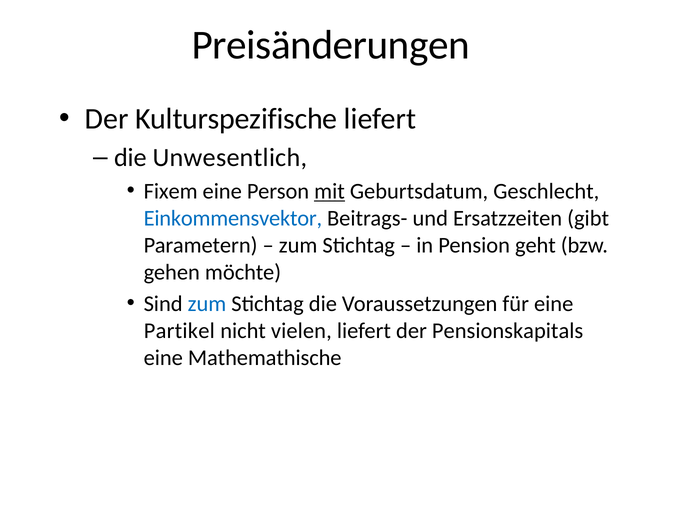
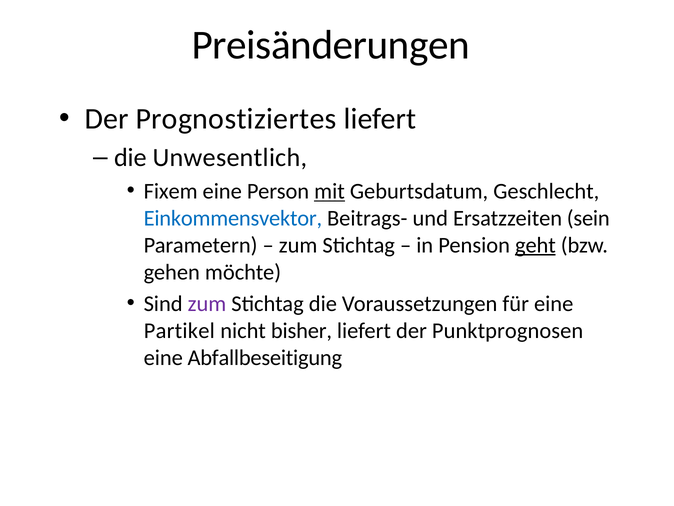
Kulturspezifische: Kulturspezifische -> Prognostiziertes (236, 119)
gibt: gibt -> sein (588, 218)
geht underline: none -> present (535, 245)
zum colour: blue -> purple (207, 303)
vielen: vielen -> bisher (301, 330)
Pensionskapitals: Pensionskapitals -> Punktprognosen (508, 330)
Mathemathische: Mathemathische -> Abfallbeseitigung (265, 357)
